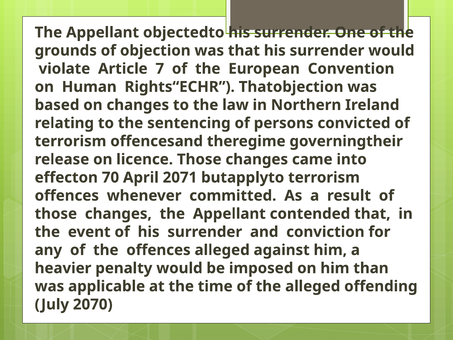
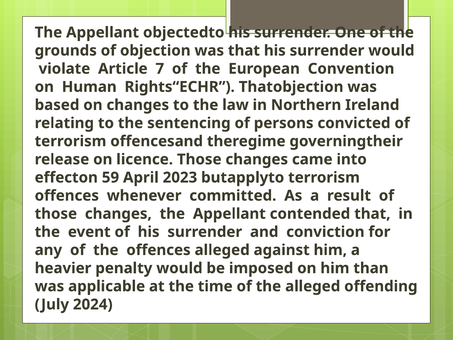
70: 70 -> 59 (110, 177)
2071: 2071 -> 2023 (180, 177)
2070: 2070 -> 2024 (93, 304)
